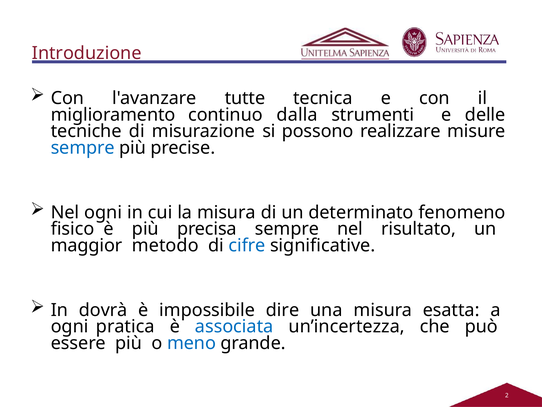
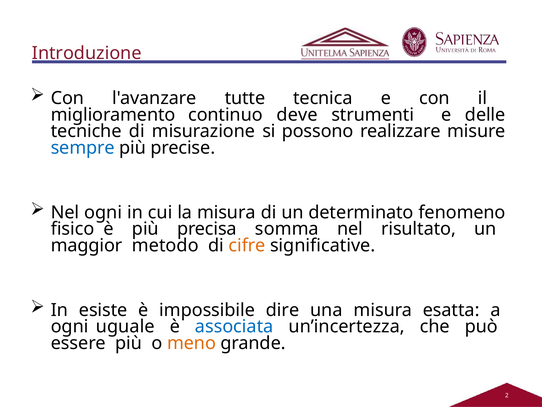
dalla: dalla -> deve (297, 115)
precisa sempre: sempre -> somma (287, 229)
cifre colour: blue -> orange (247, 245)
dovrà: dovrà -> esiste (103, 310)
pratica: pratica -> uguale (125, 326)
meno colour: blue -> orange (192, 343)
